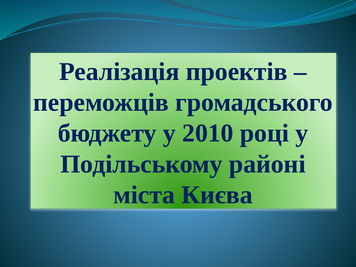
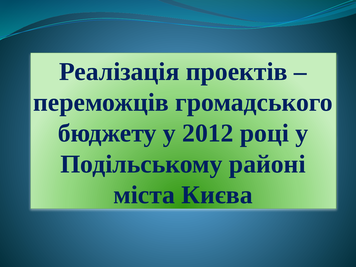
2010: 2010 -> 2012 (208, 133)
